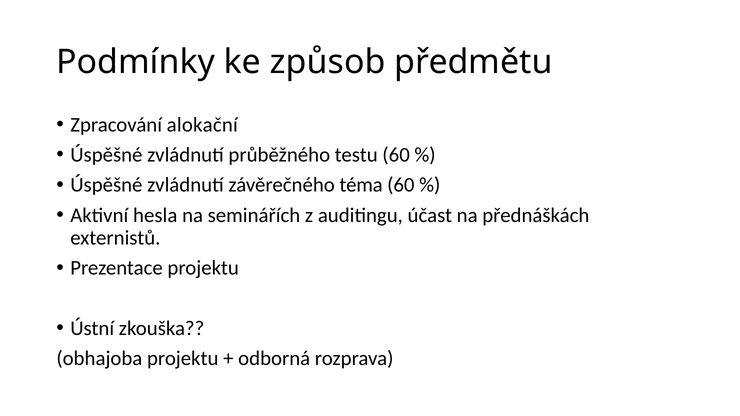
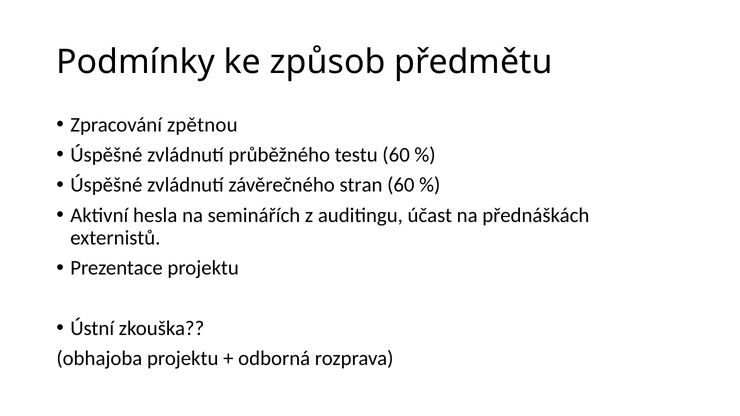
alokační: alokační -> zpětnou (202, 125)
téma: téma -> stran (361, 185)
